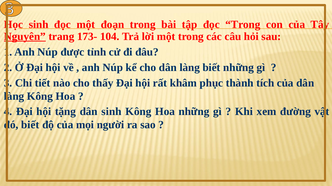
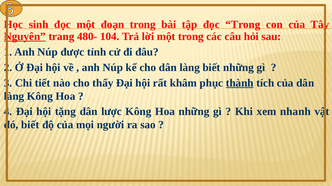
173-: 173- -> 480- (87, 37)
thành underline: none -> present (240, 83)
dân sinh: sinh -> lược (112, 112)
đường: đường -> nhanh (295, 112)
